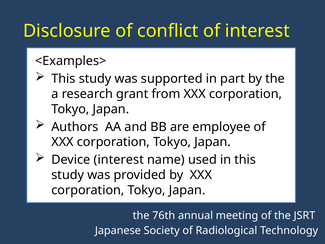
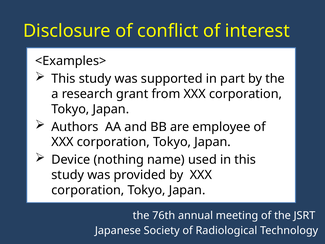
Device interest: interest -> nothing (119, 160)
